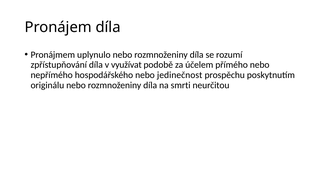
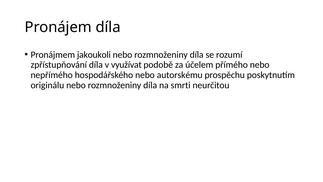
uplynulo: uplynulo -> jakoukoli (94, 55)
jedinečnost: jedinečnost -> autorskému (180, 75)
